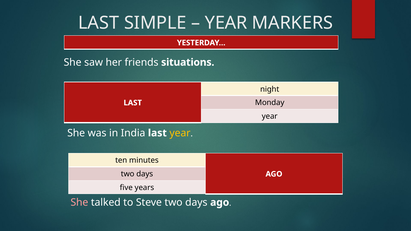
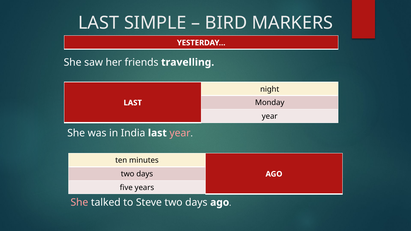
YEAR: YEAR -> BIRD (226, 23)
situations: situations -> travelling (188, 62)
year colour: yellow -> pink (180, 133)
